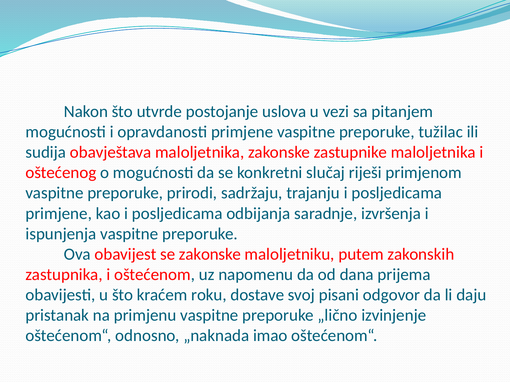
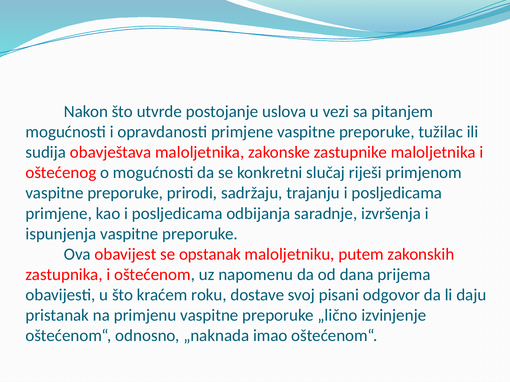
se zakonske: zakonske -> opstanak (210, 254)
